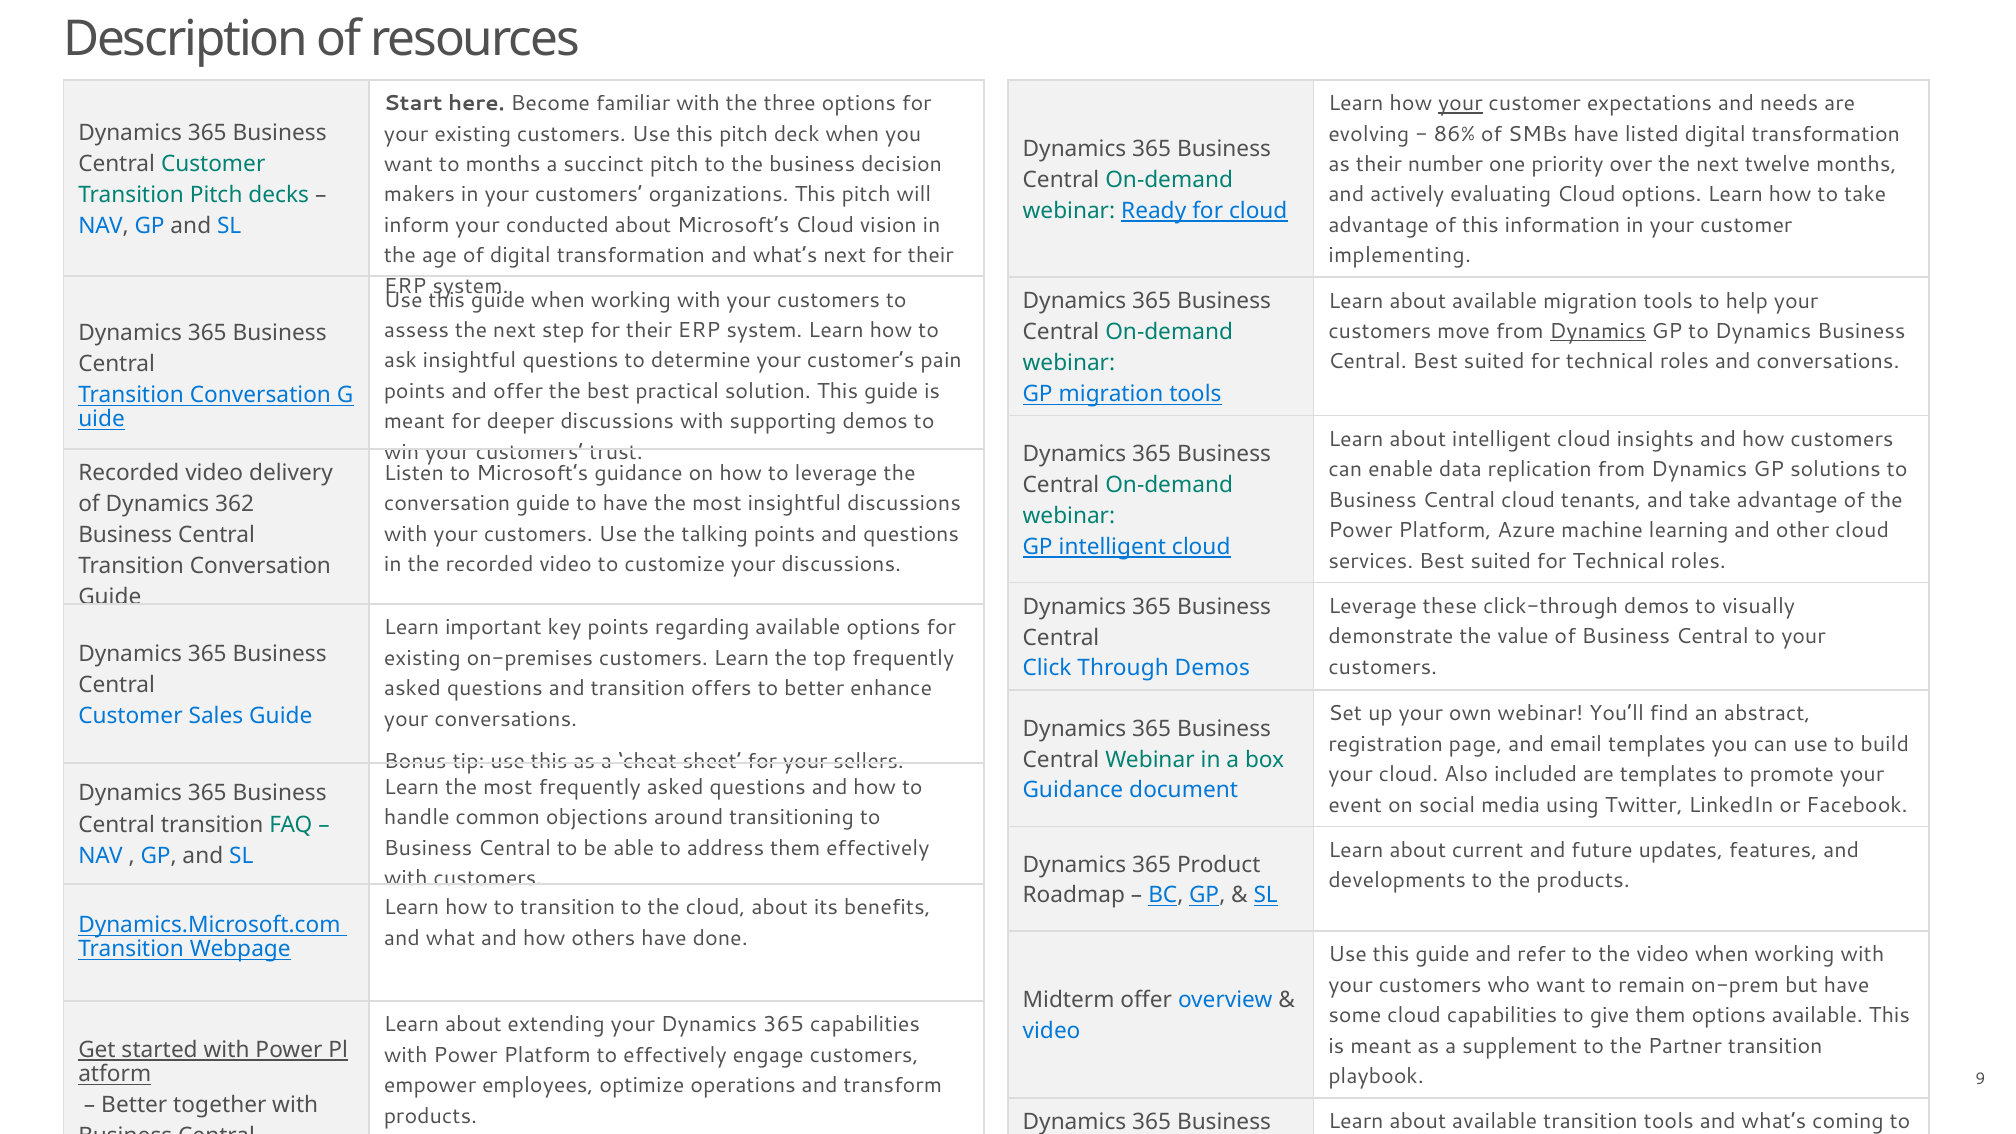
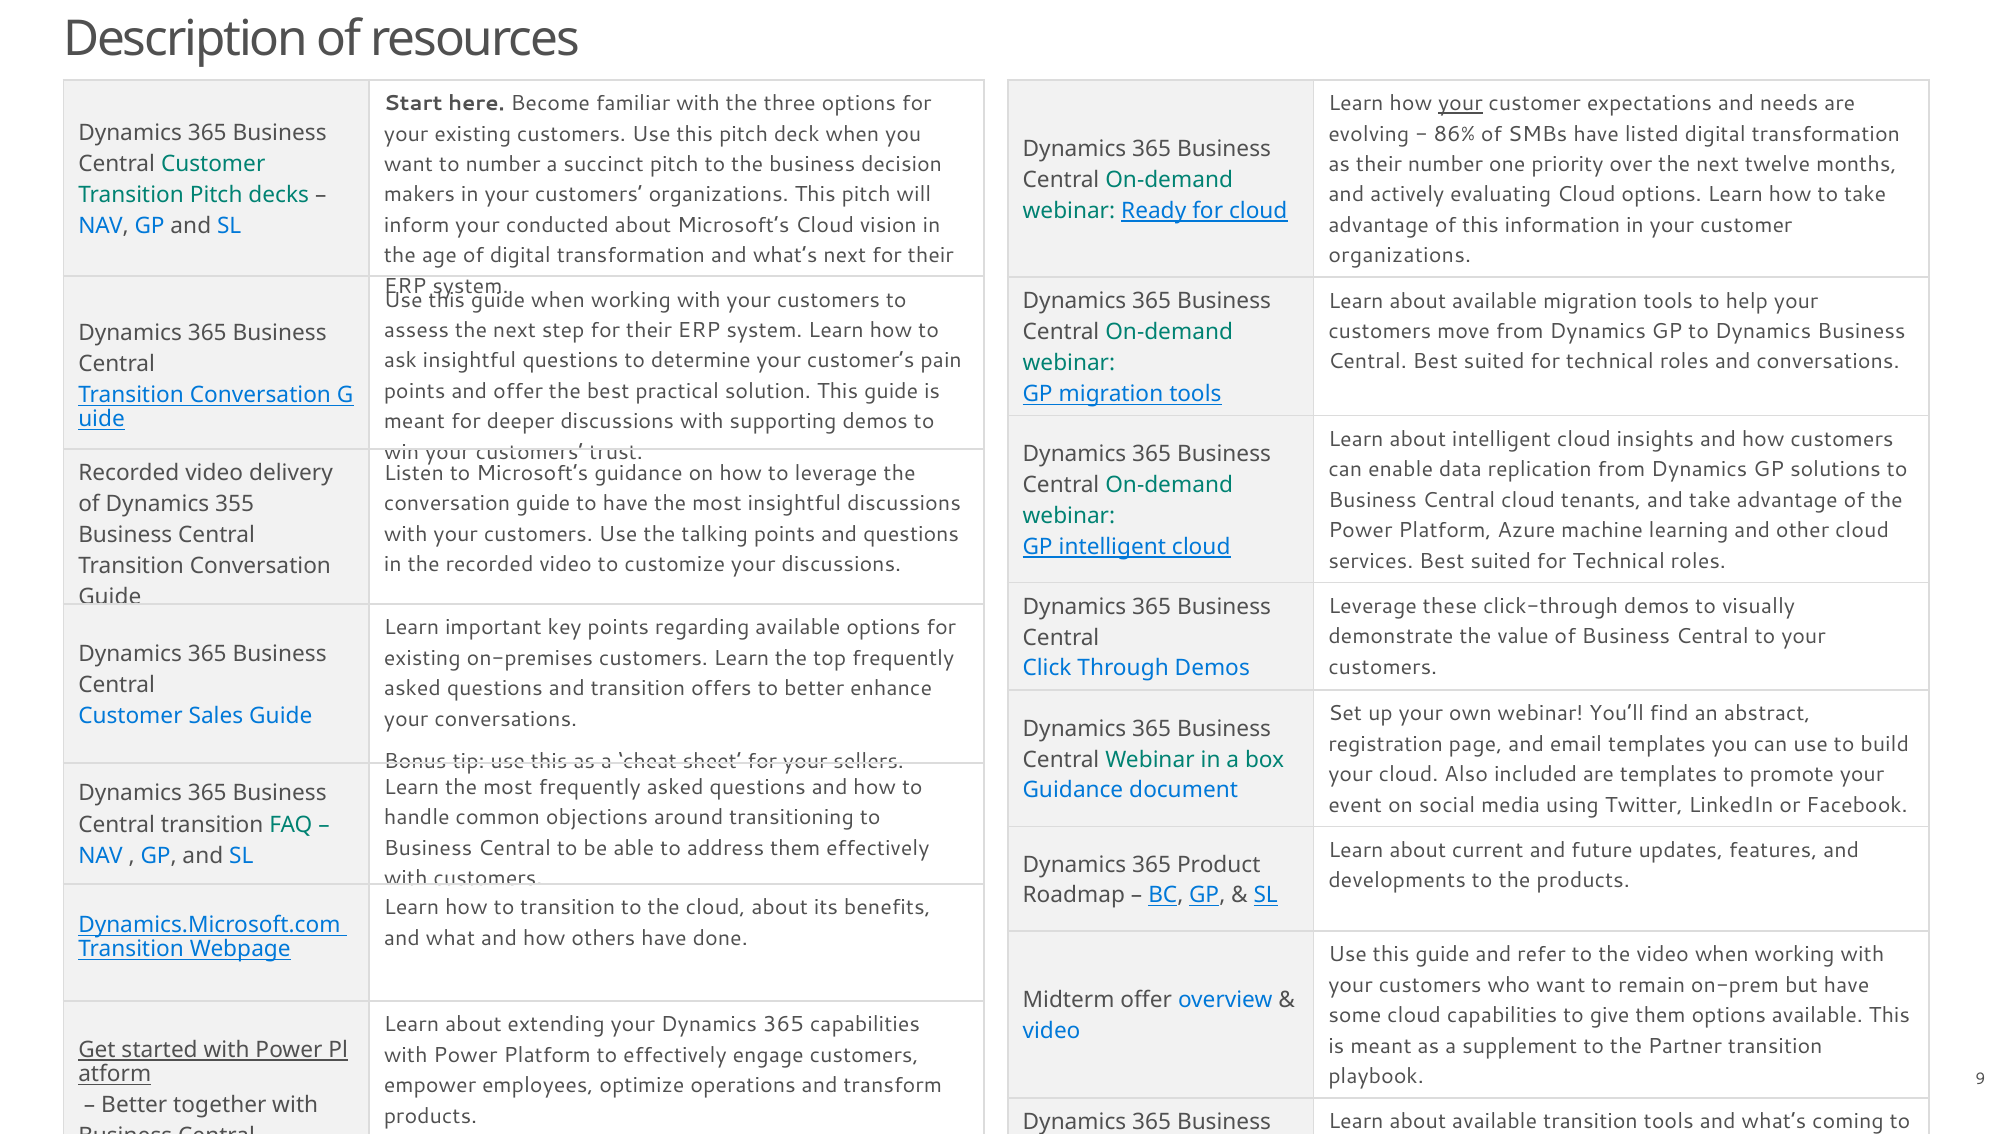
to months: months -> number (503, 164)
implementing: implementing -> organizations (1400, 256)
Dynamics underline: present -> none (1598, 331)
362: 362 -> 355 (235, 504)
